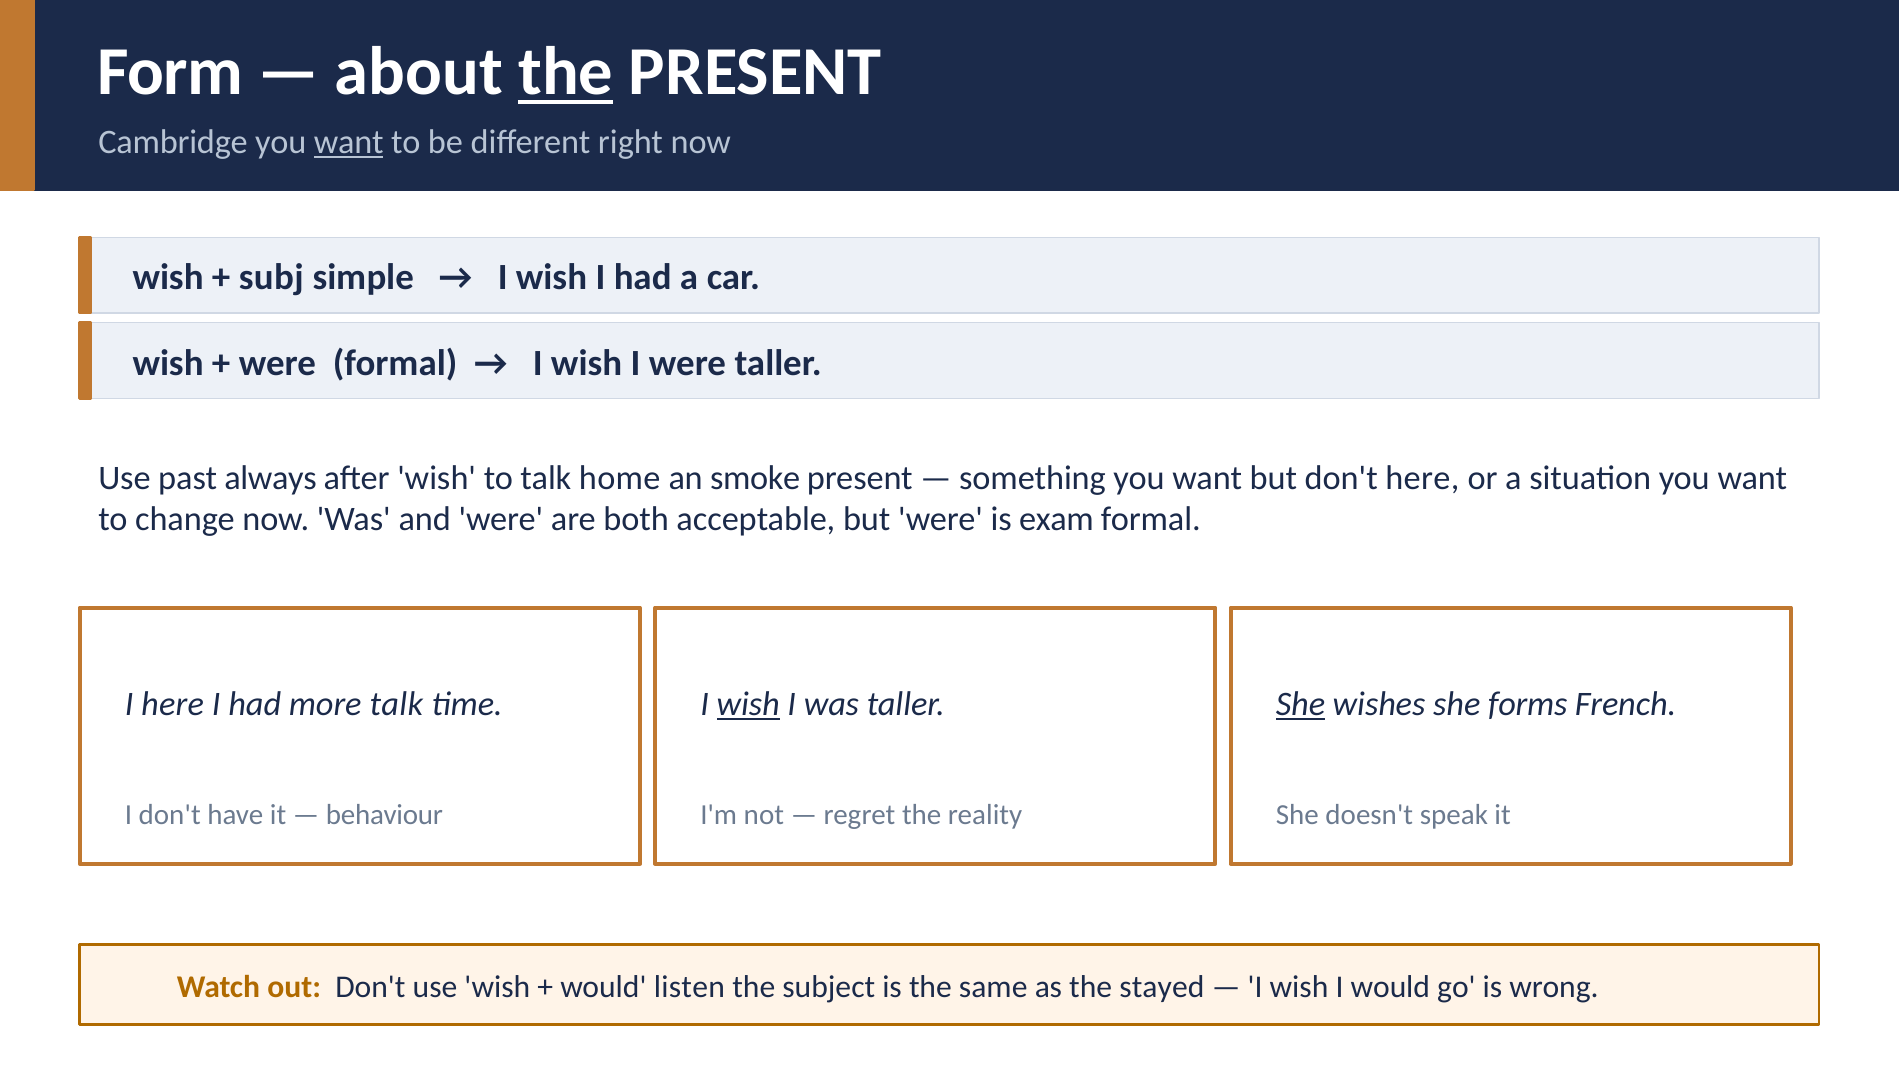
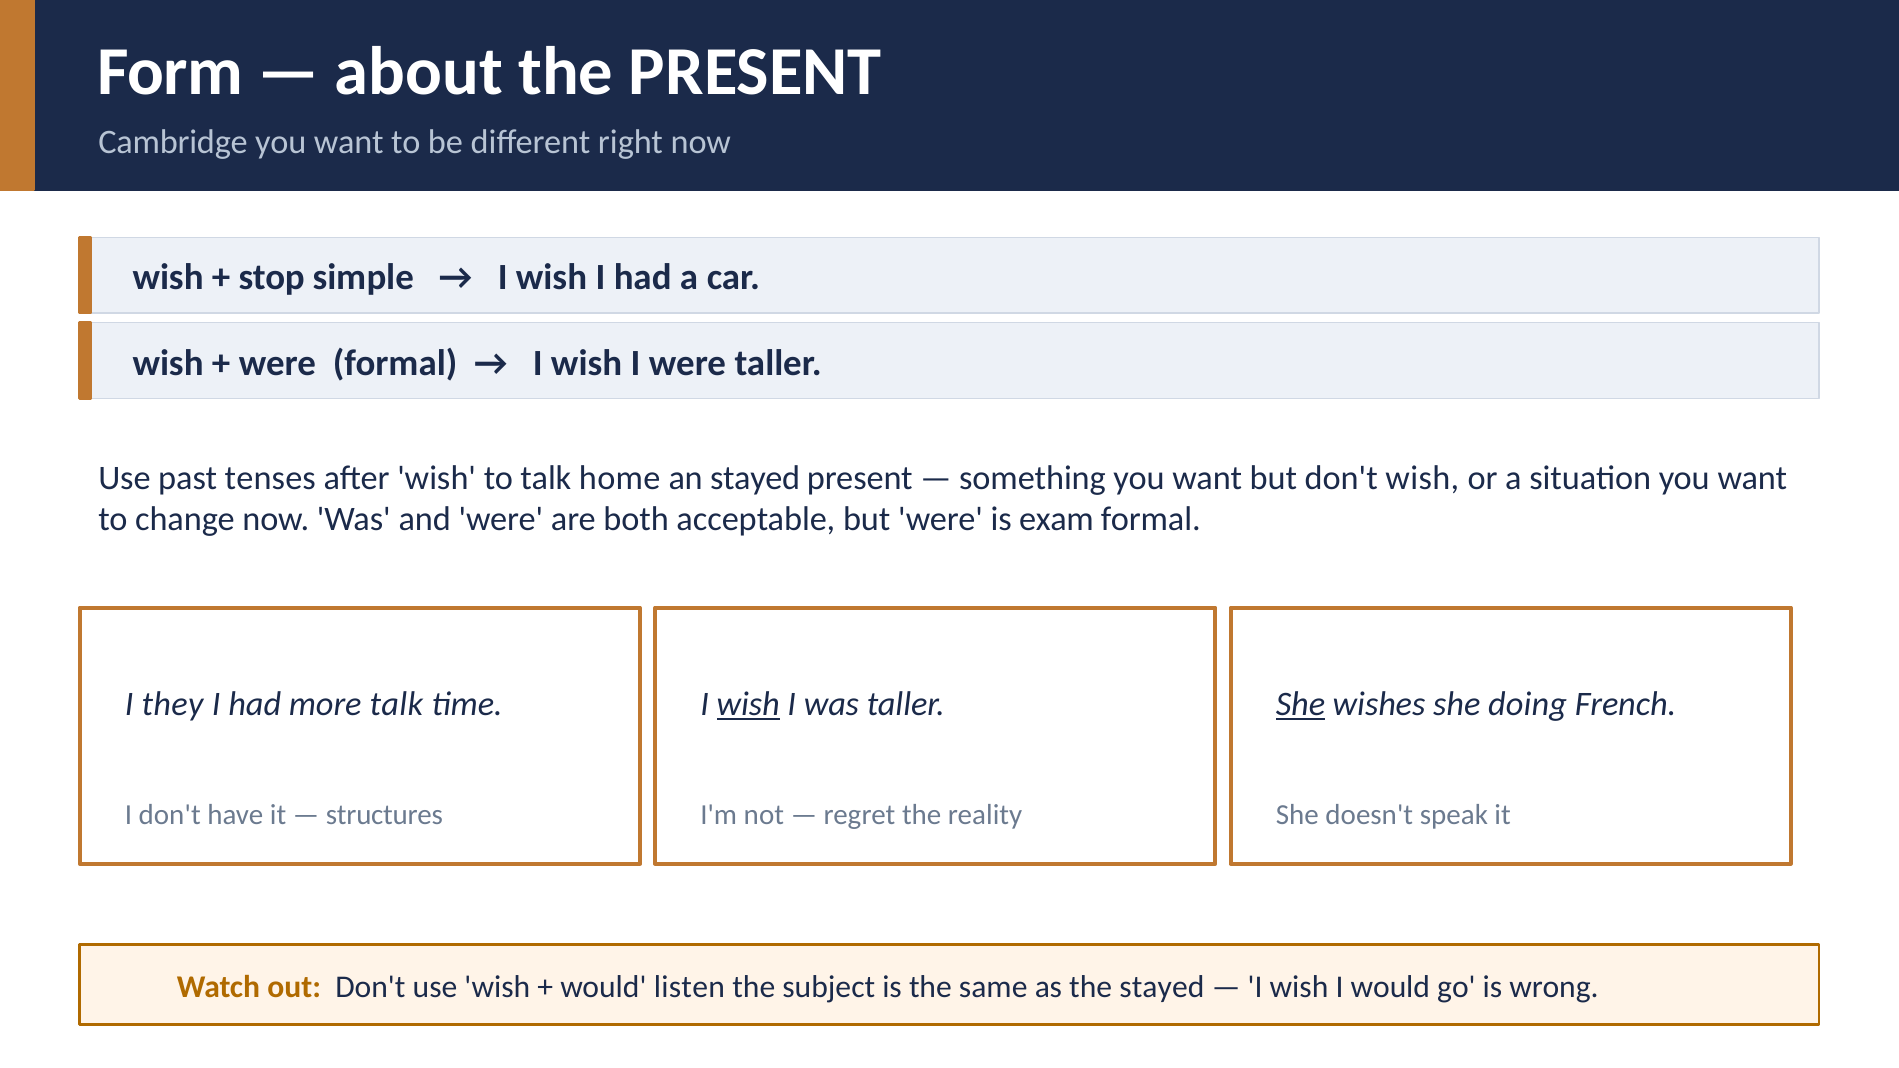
the underline: present -> none (566, 72)
want underline: present -> none (349, 142)
subj: subj -> stop (272, 278)
always: always -> tenses (270, 479)
an smoke: smoke -> stayed (755, 479)
don't here: here -> wish (1422, 479)
I here: here -> they (173, 704)
forms: forms -> doing (1528, 704)
behaviour: behaviour -> structures (384, 815)
